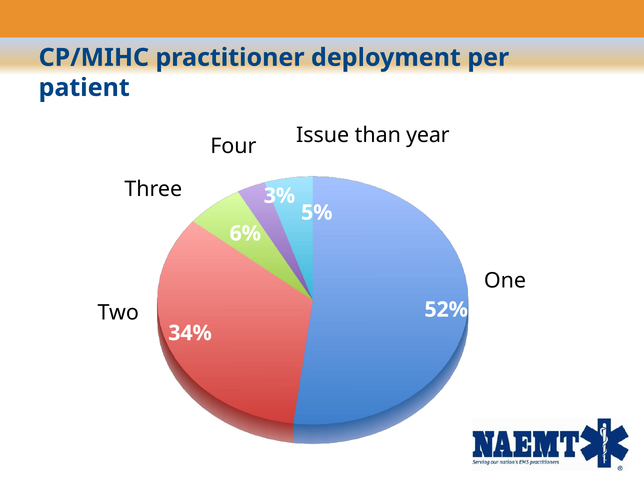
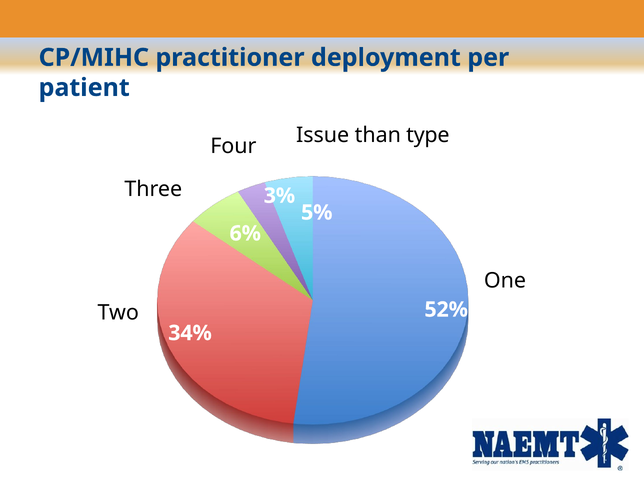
year: year -> type (428, 135)
